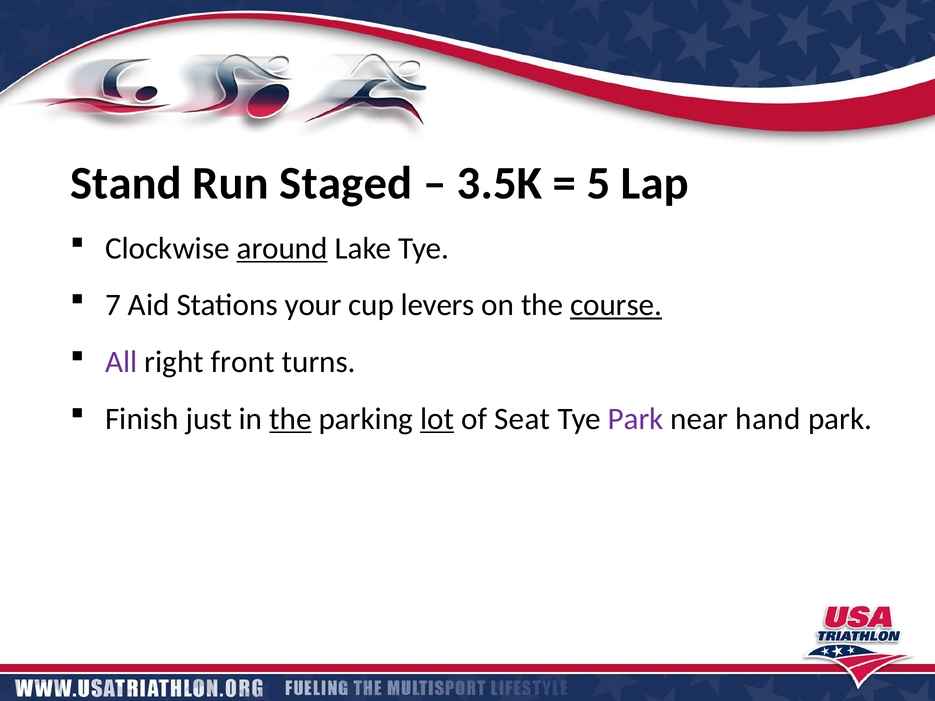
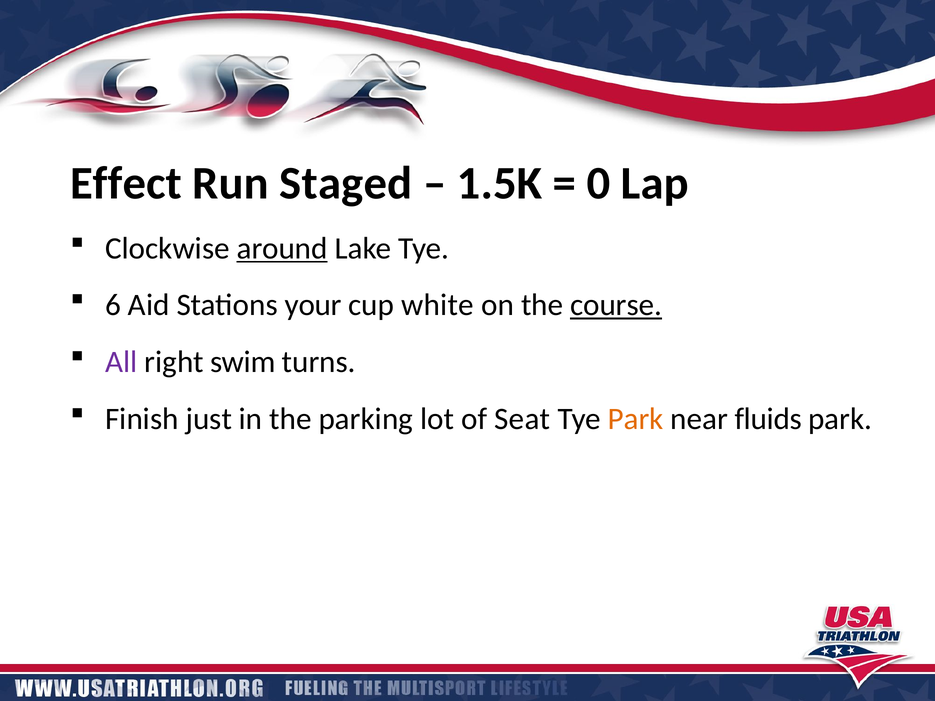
Stand: Stand -> Effect (126, 183)
3.5K: 3.5K -> 1.5K (500, 183)
5: 5 -> 0 (598, 183)
7: 7 -> 6 (113, 305)
levers: levers -> white (437, 305)
front: front -> swim (243, 362)
the underline: present -> none (291, 419)
lot underline: present -> none (437, 419)
Park colour: purple -> orange (636, 419)
hand: hand -> fluids (768, 419)
